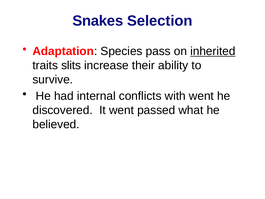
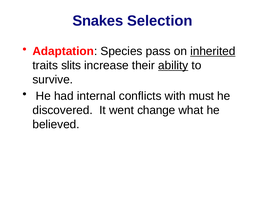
ability underline: none -> present (173, 65)
with went: went -> must (201, 96)
passed: passed -> change (156, 110)
